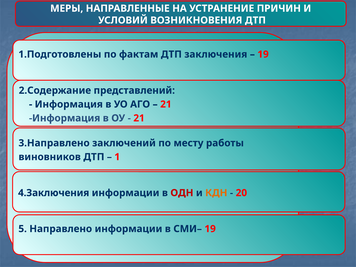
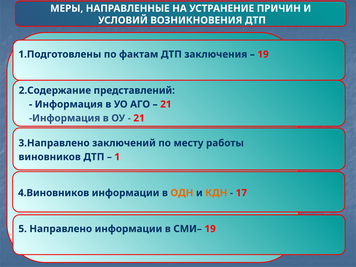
4.Заключения: 4.Заключения -> 4.Виновников (54, 193)
ОДН colour: red -> orange (182, 193)
20: 20 -> 17 (241, 193)
